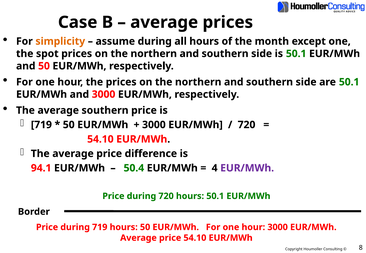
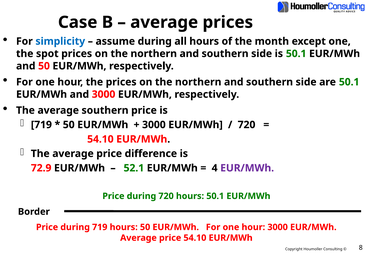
simplicity colour: orange -> blue (60, 41)
94.1: 94.1 -> 72.9 (41, 168)
50.4: 50.4 -> 52.1 (134, 168)
